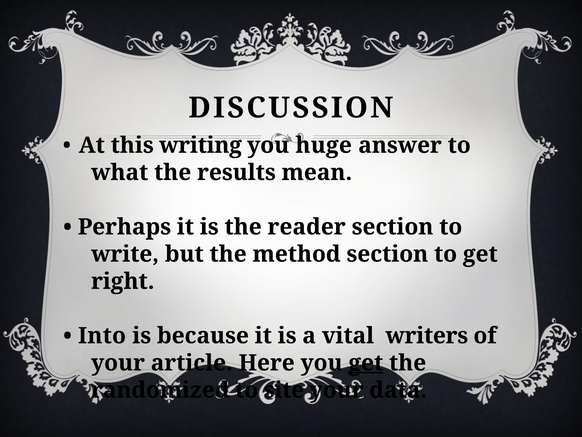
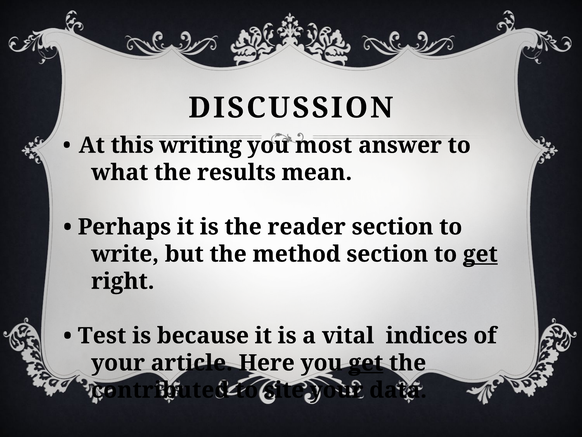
huge: huge -> most (324, 145)
get underline: none -> present (480, 254)
Into: Into -> Test (102, 335)
writers: writers -> indices (427, 335)
randomized: randomized -> contributed (160, 390)
